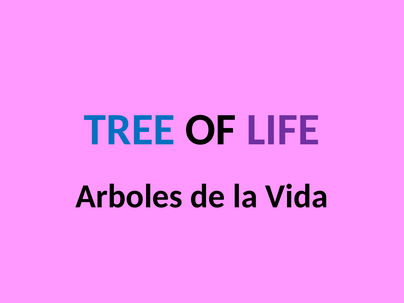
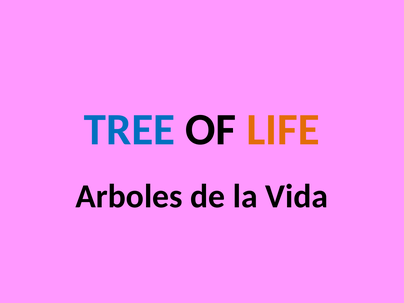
LIFE colour: purple -> orange (283, 130)
